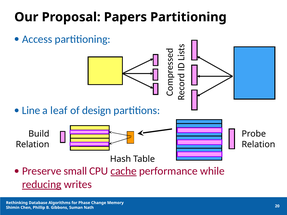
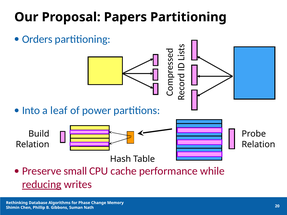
Access: Access -> Orders (37, 39)
Line: Line -> Into (31, 111)
design: design -> power (97, 111)
cache underline: present -> none (124, 171)
